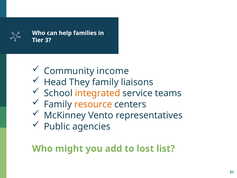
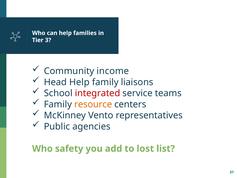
Head They: They -> Help (79, 82)
integrated colour: orange -> red (98, 93)
might: might -> safety (69, 148)
